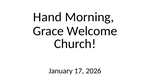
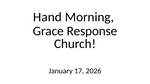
Welcome: Welcome -> Response (92, 31)
